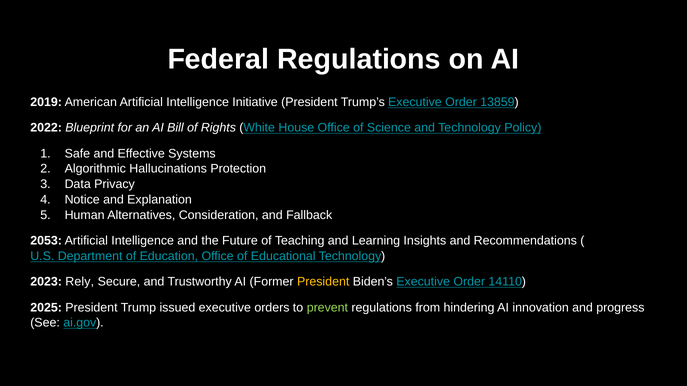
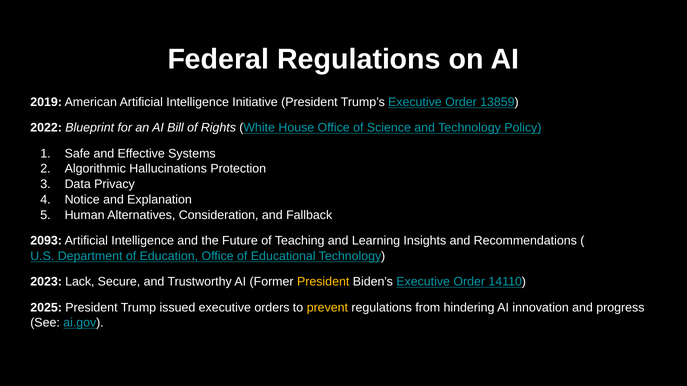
2053: 2053 -> 2093 (46, 241)
Rely: Rely -> Lack (80, 282)
prevent colour: light green -> yellow (327, 308)
